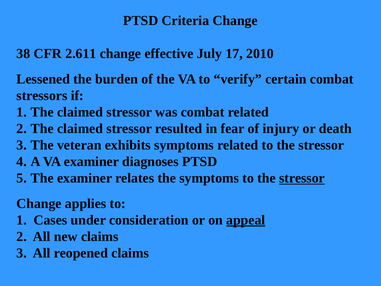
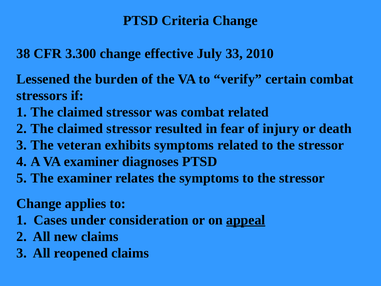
2.611: 2.611 -> 3.300 (81, 54)
17: 17 -> 33 (234, 54)
stressor underline: present -> none (302, 178)
